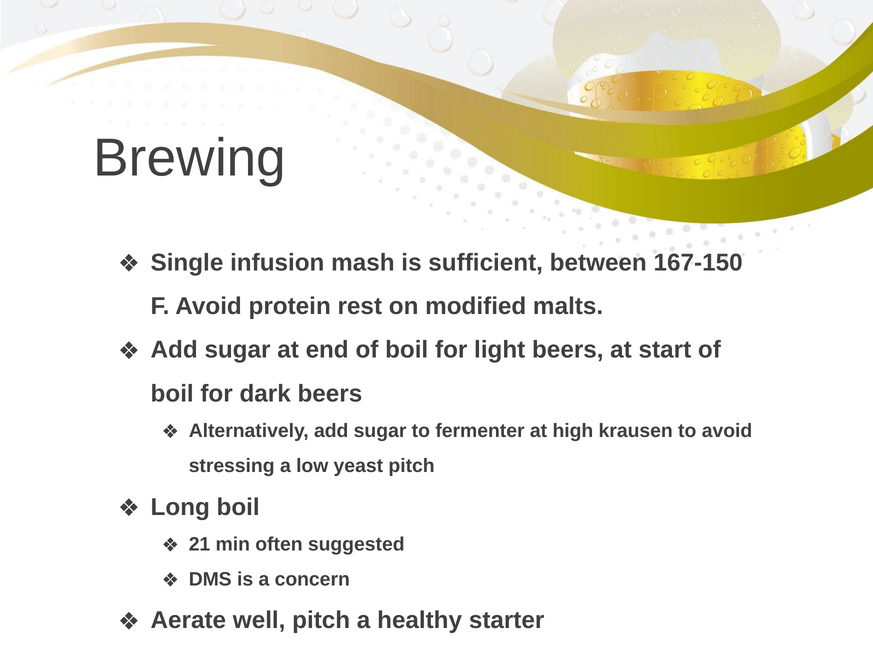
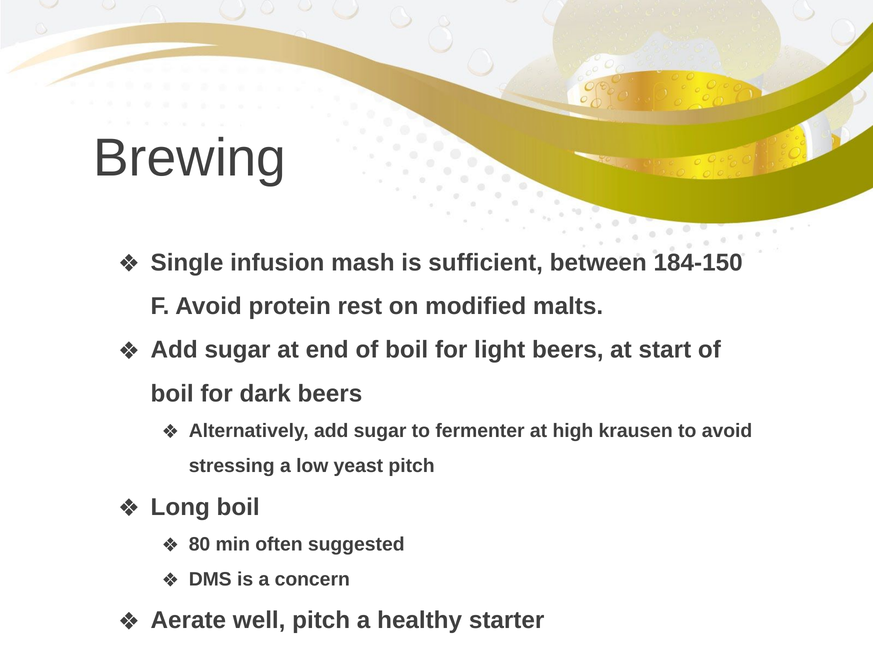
167-150: 167-150 -> 184-150 (698, 262)
21: 21 -> 80 (200, 544)
